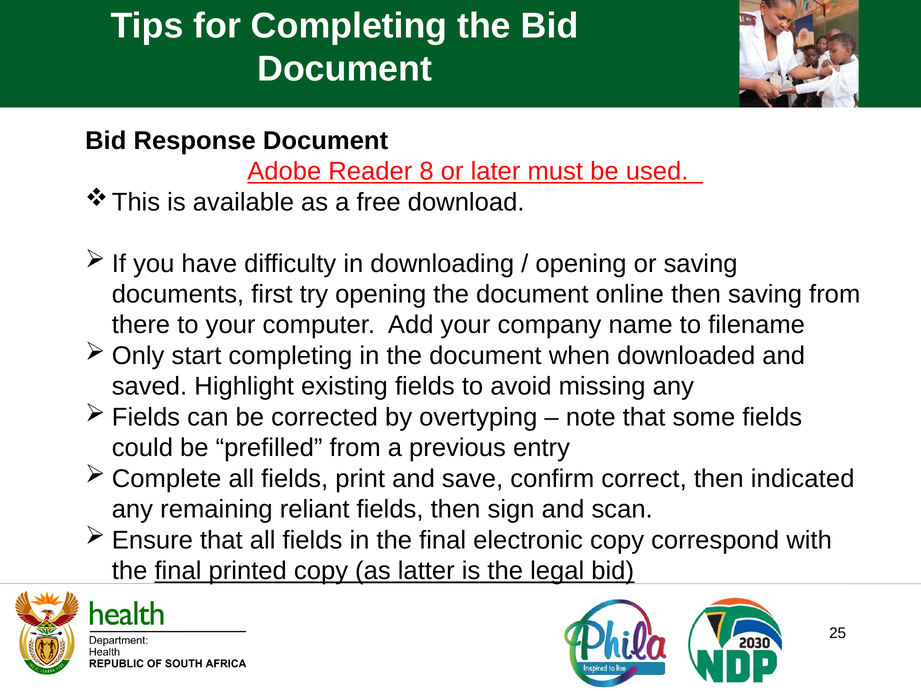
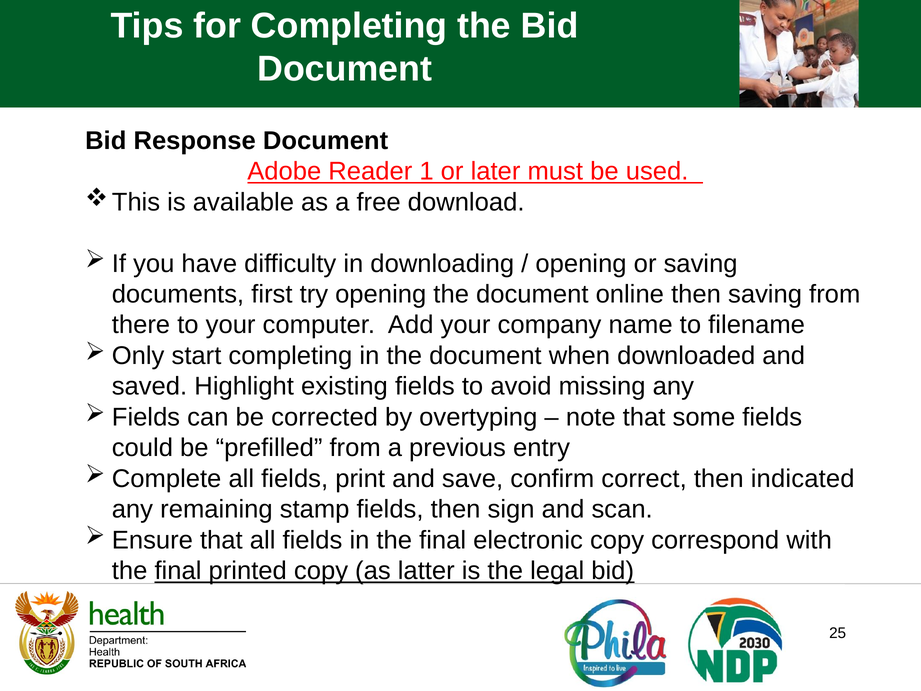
8: 8 -> 1 (427, 171)
reliant: reliant -> stamp (315, 509)
